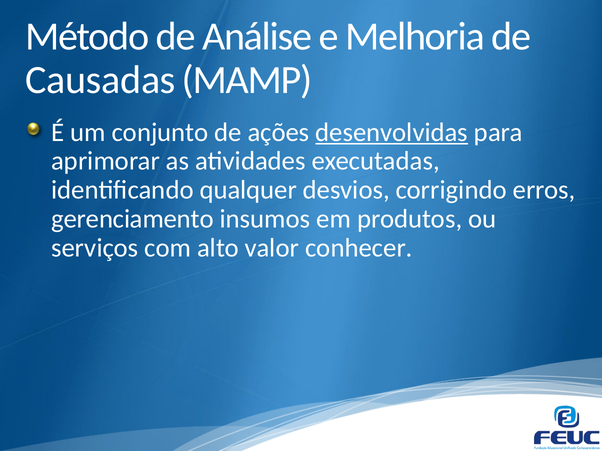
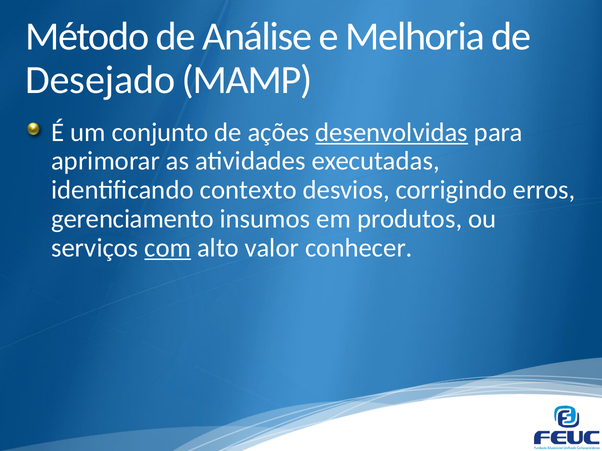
Causadas: Causadas -> Desejado (100, 80)
qualquer: qualquer -> contexto (248, 190)
com underline: none -> present (168, 248)
